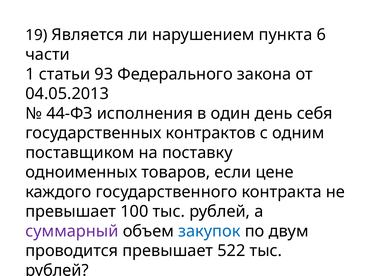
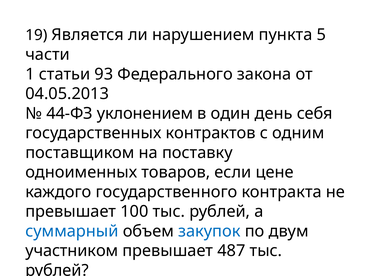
6: 6 -> 5 (321, 35)
исполнения: исполнения -> уклонением (145, 113)
суммарный colour: purple -> blue (72, 231)
проводится: проводится -> участником (72, 251)
522: 522 -> 487 (231, 251)
